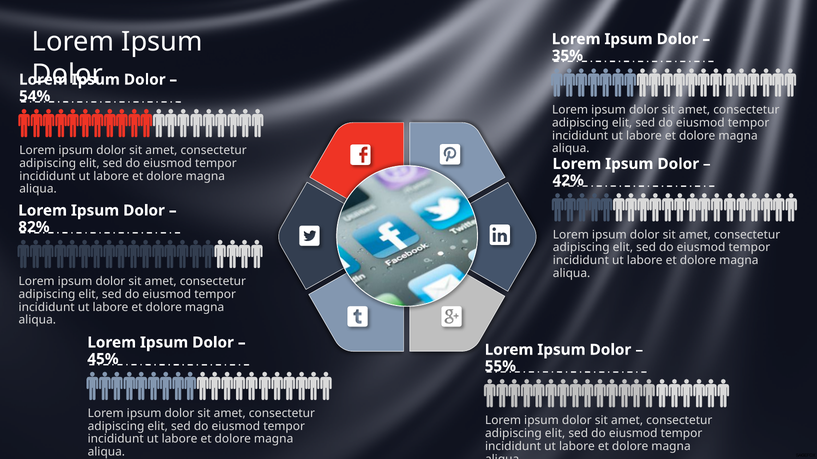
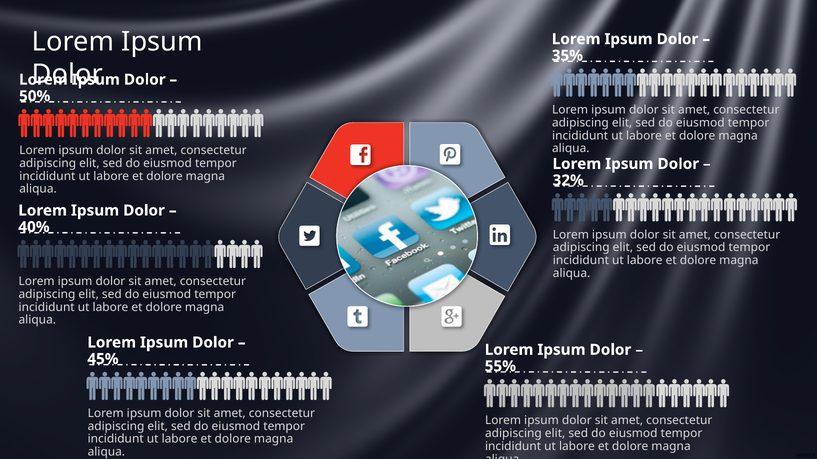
54%: 54% -> 50% (35, 96)
42%: 42% -> 32% (568, 181)
82%: 82% -> 40% (34, 227)
